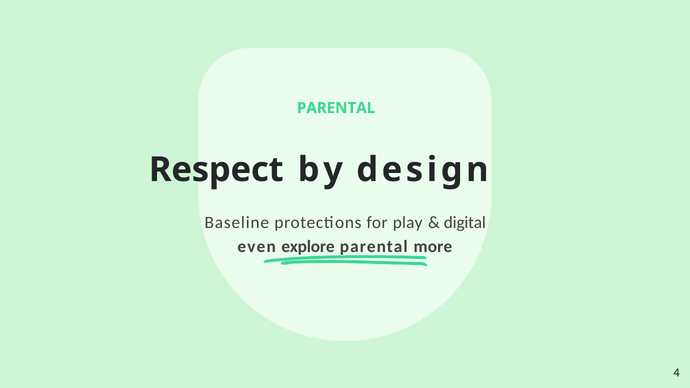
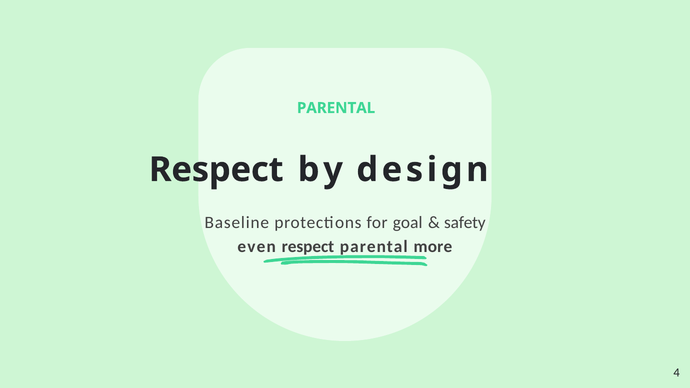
play: play -> goal (408, 223)
digital: digital -> safety (465, 223)
even explore: explore -> respect (308, 247)
